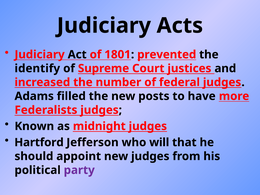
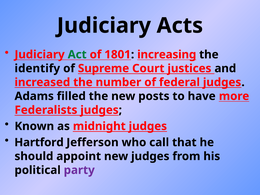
Act colour: black -> green (77, 55)
prevented: prevented -> increasing (167, 55)
will: will -> call (159, 142)
